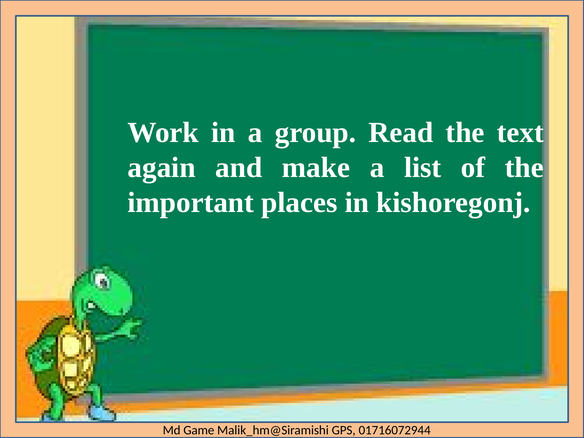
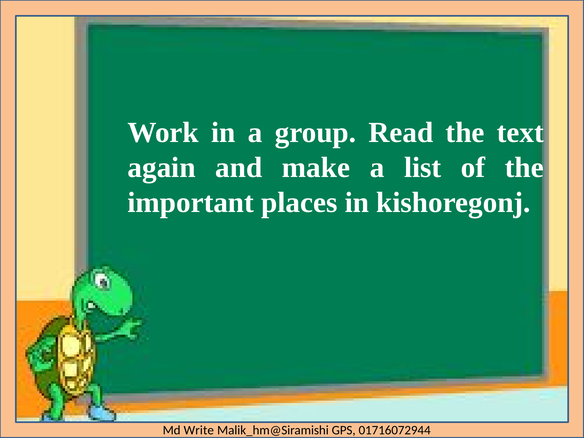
Game: Game -> Write (199, 430)
